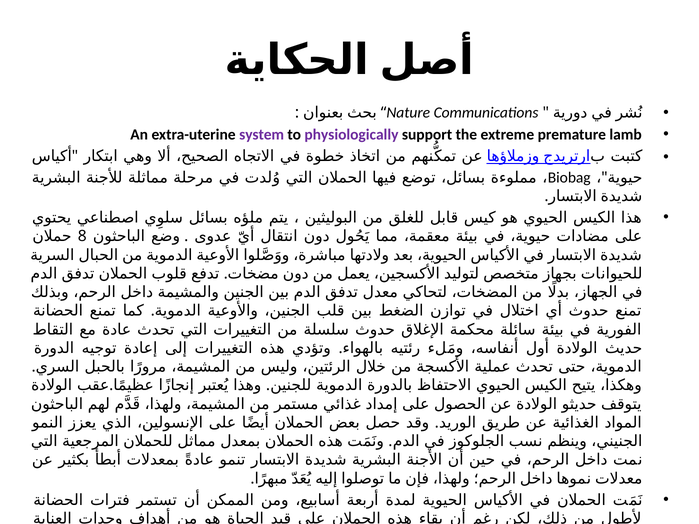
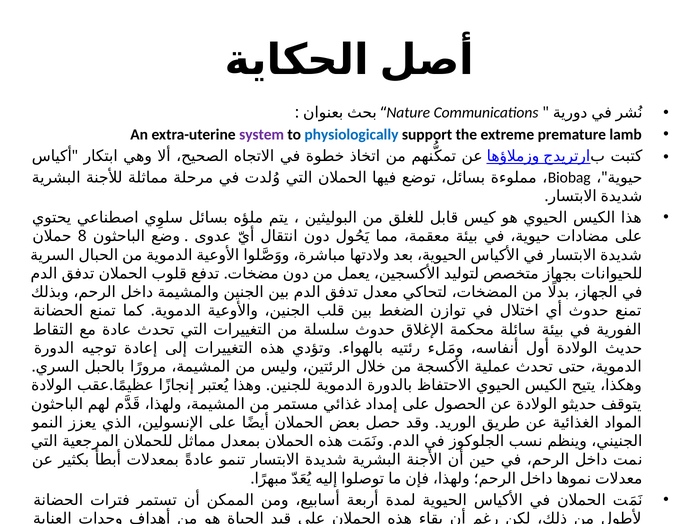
physiologically colour: purple -> blue (351, 135)
